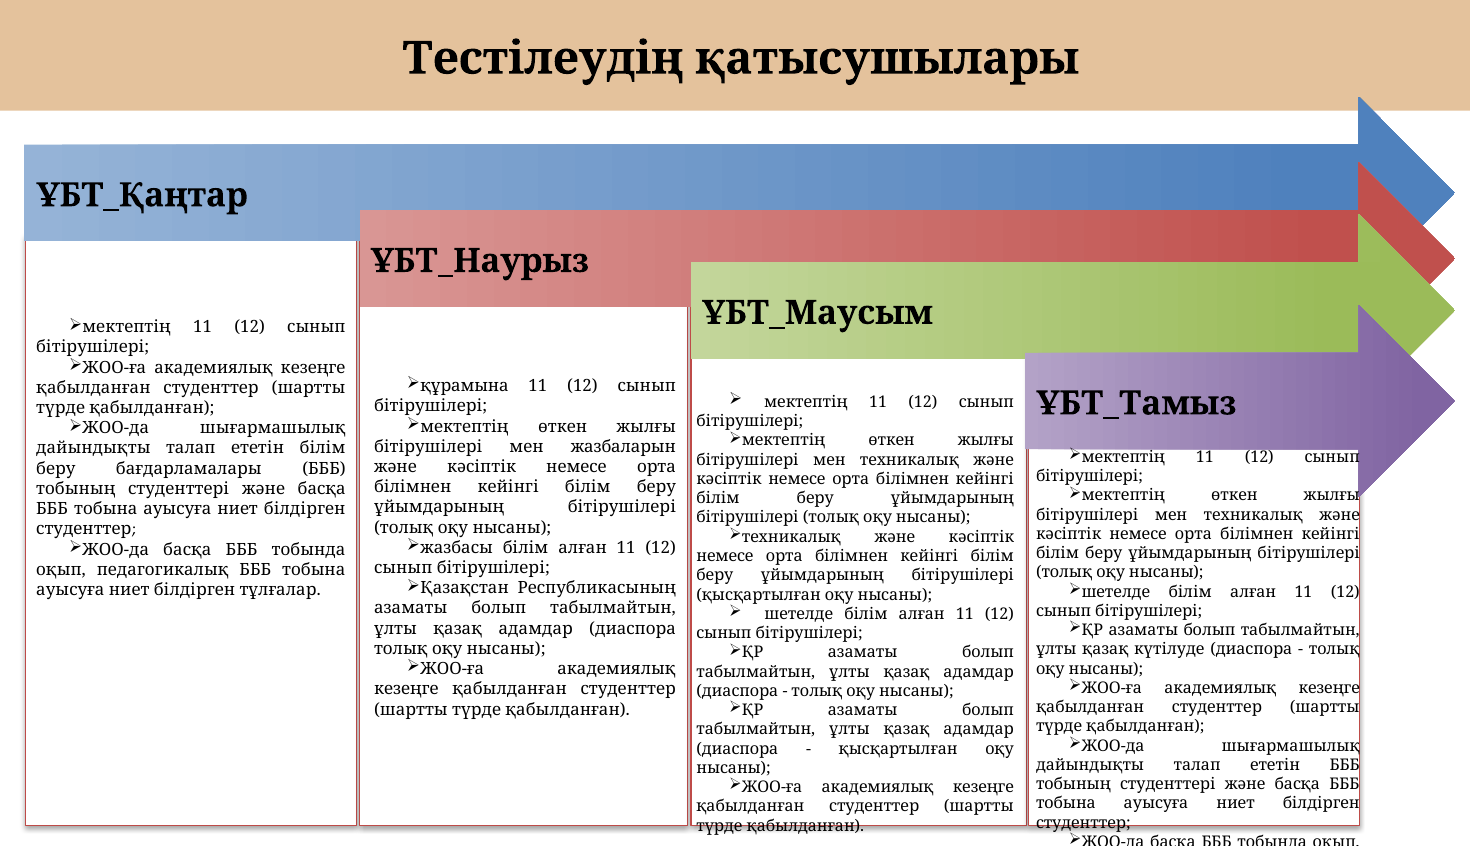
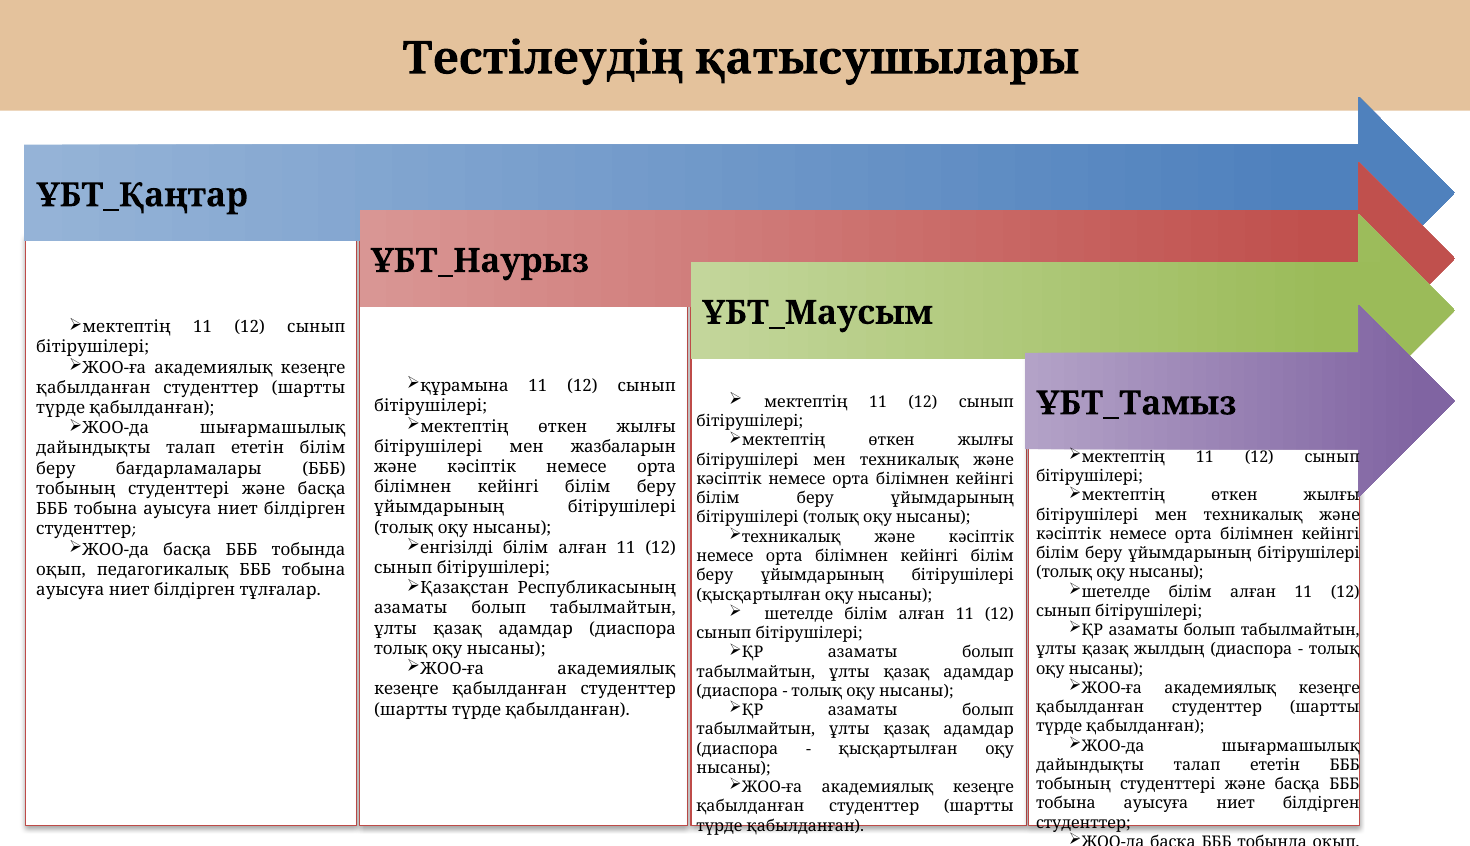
жазбасы: жазбасы -> енгізілді (457, 548)
күтілуде: күтілуде -> жылдың (1169, 649)
